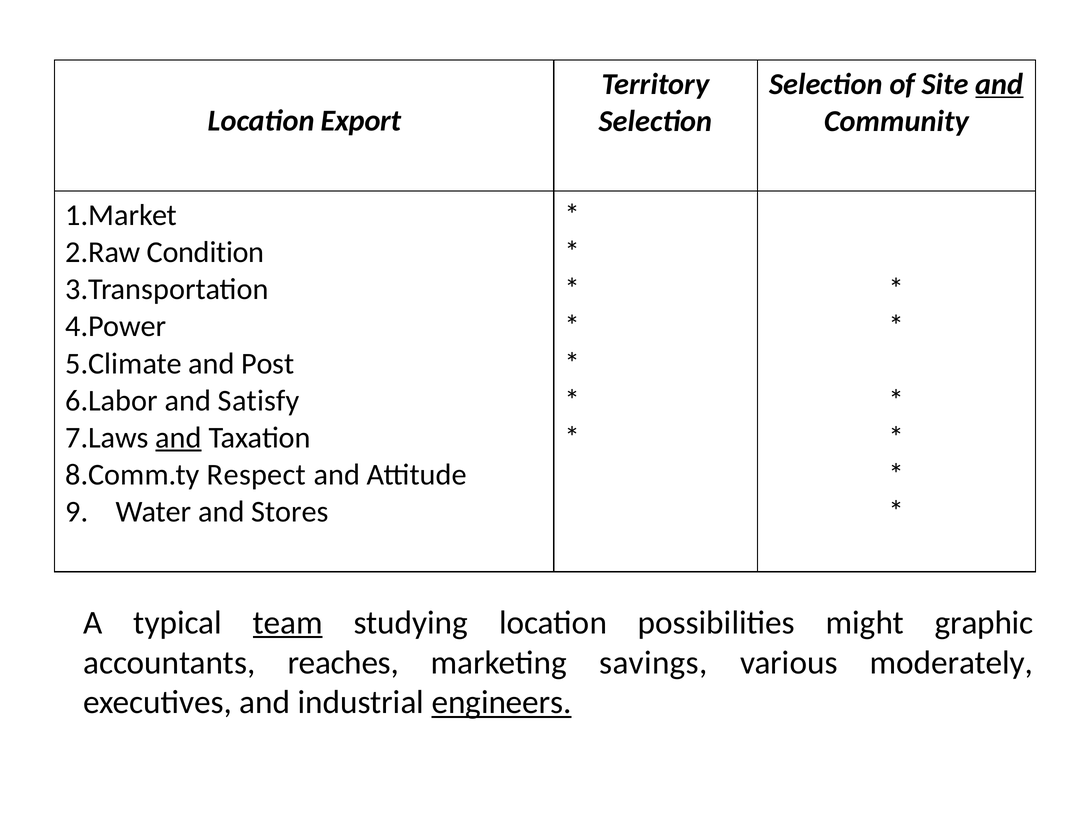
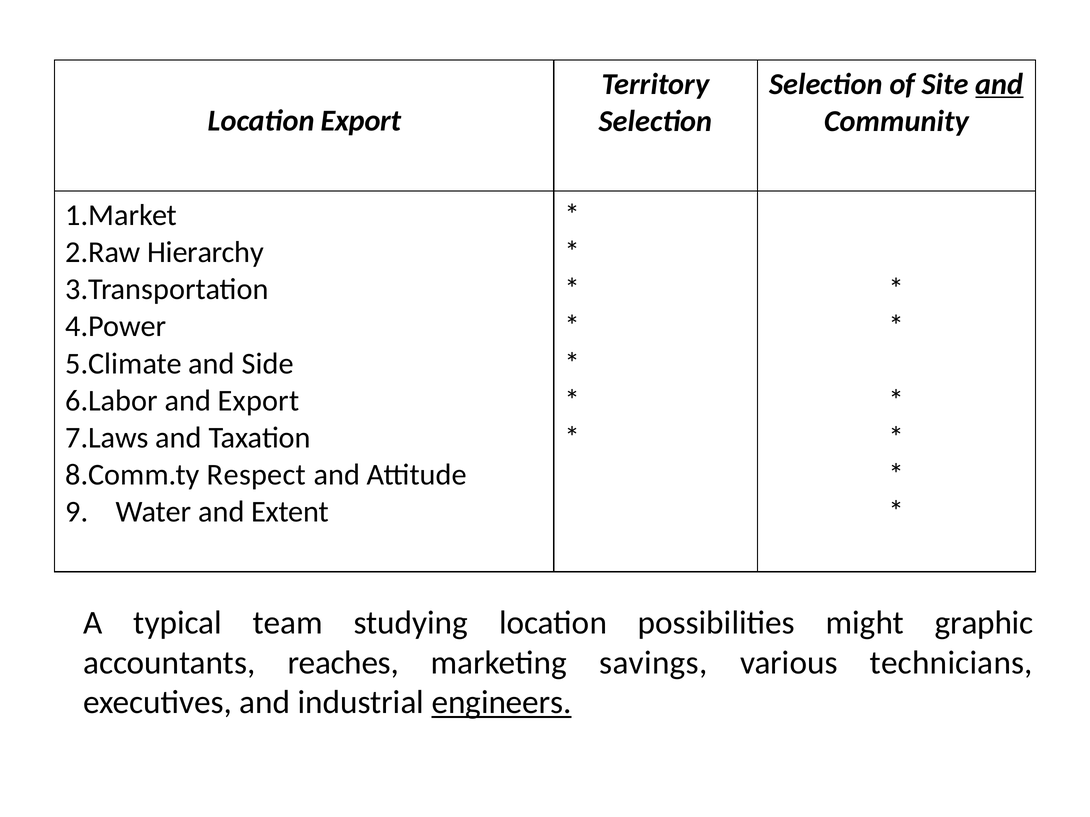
Condition: Condition -> Hierarchy (206, 253)
Post: Post -> Side (268, 364)
and Satisfy: Satisfy -> Export (259, 401)
and underline: present -> none (179, 438)
Stores: Stores -> Extent (290, 512)
team underline: present -> none (288, 623)
moderately: moderately -> technicians (951, 663)
